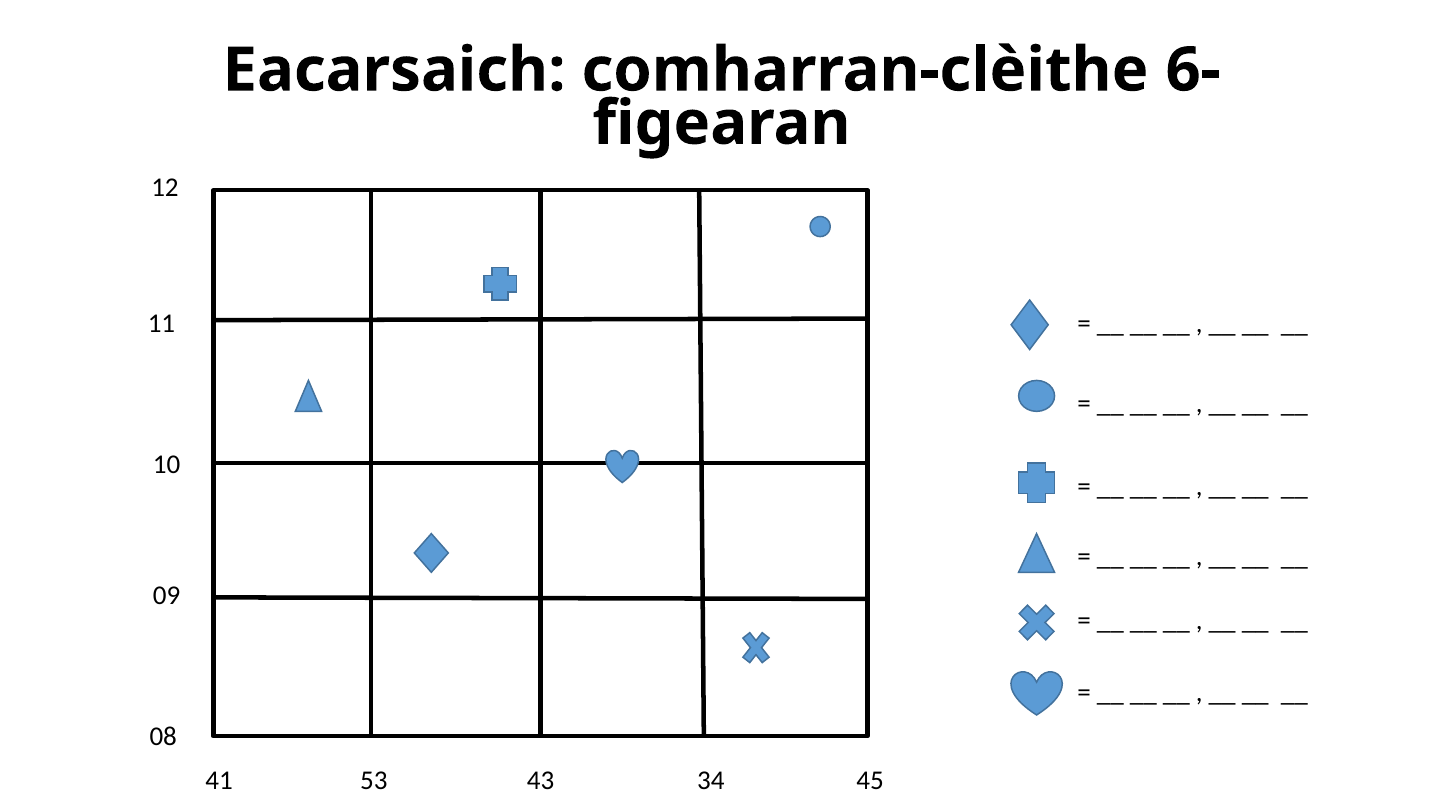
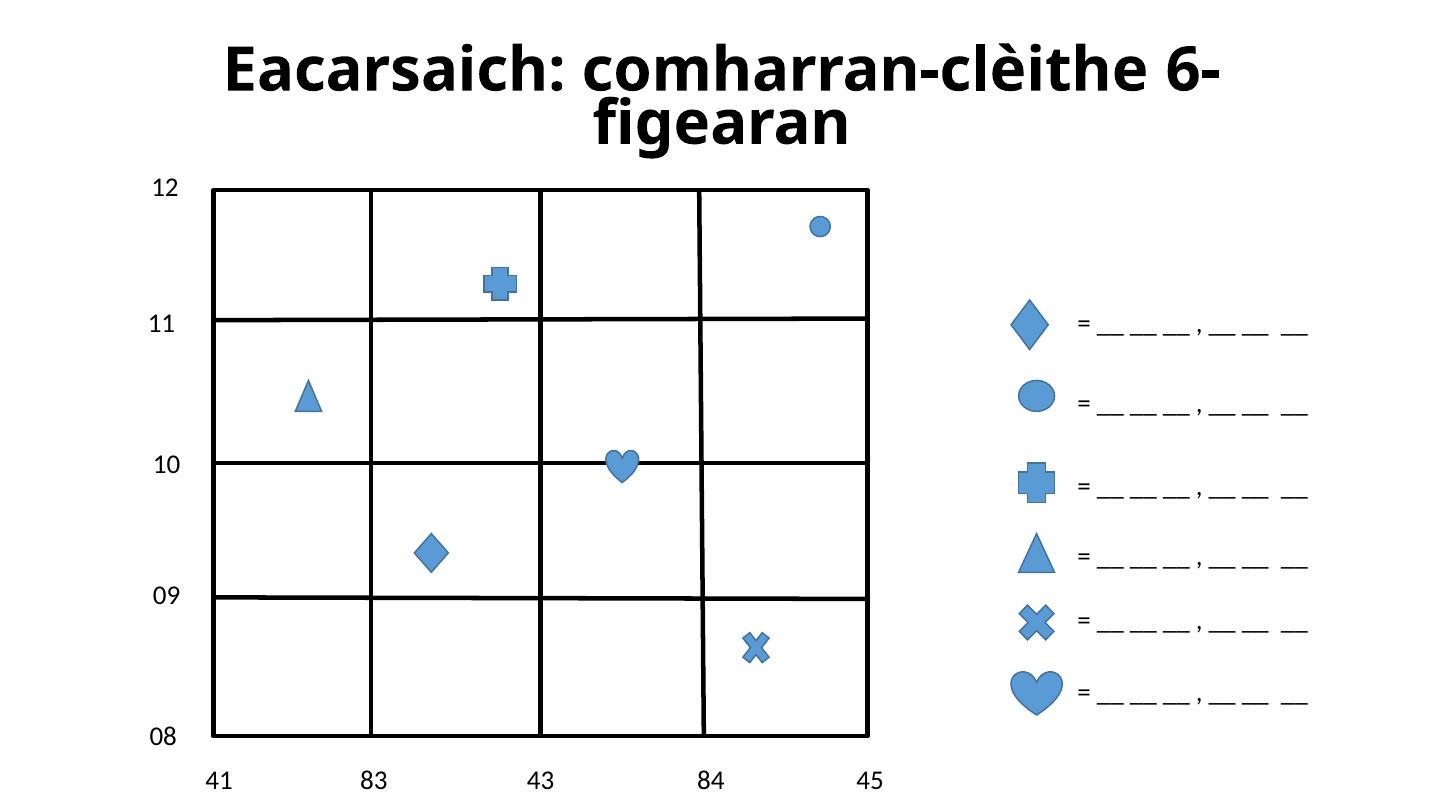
53: 53 -> 83 (374, 780)
34: 34 -> 84 (711, 780)
